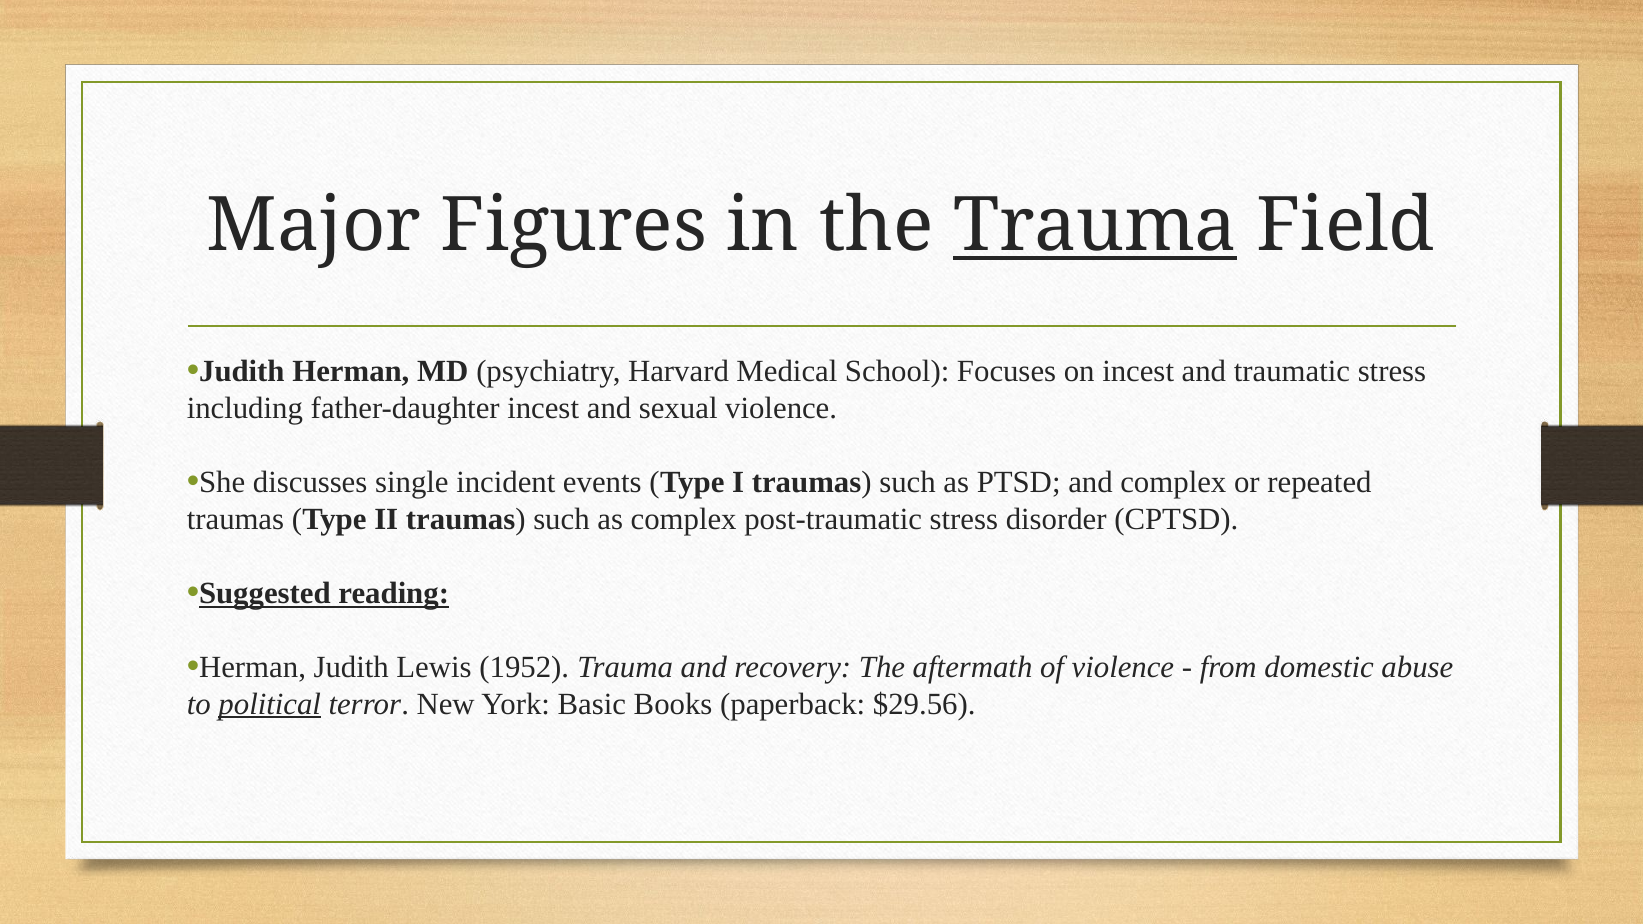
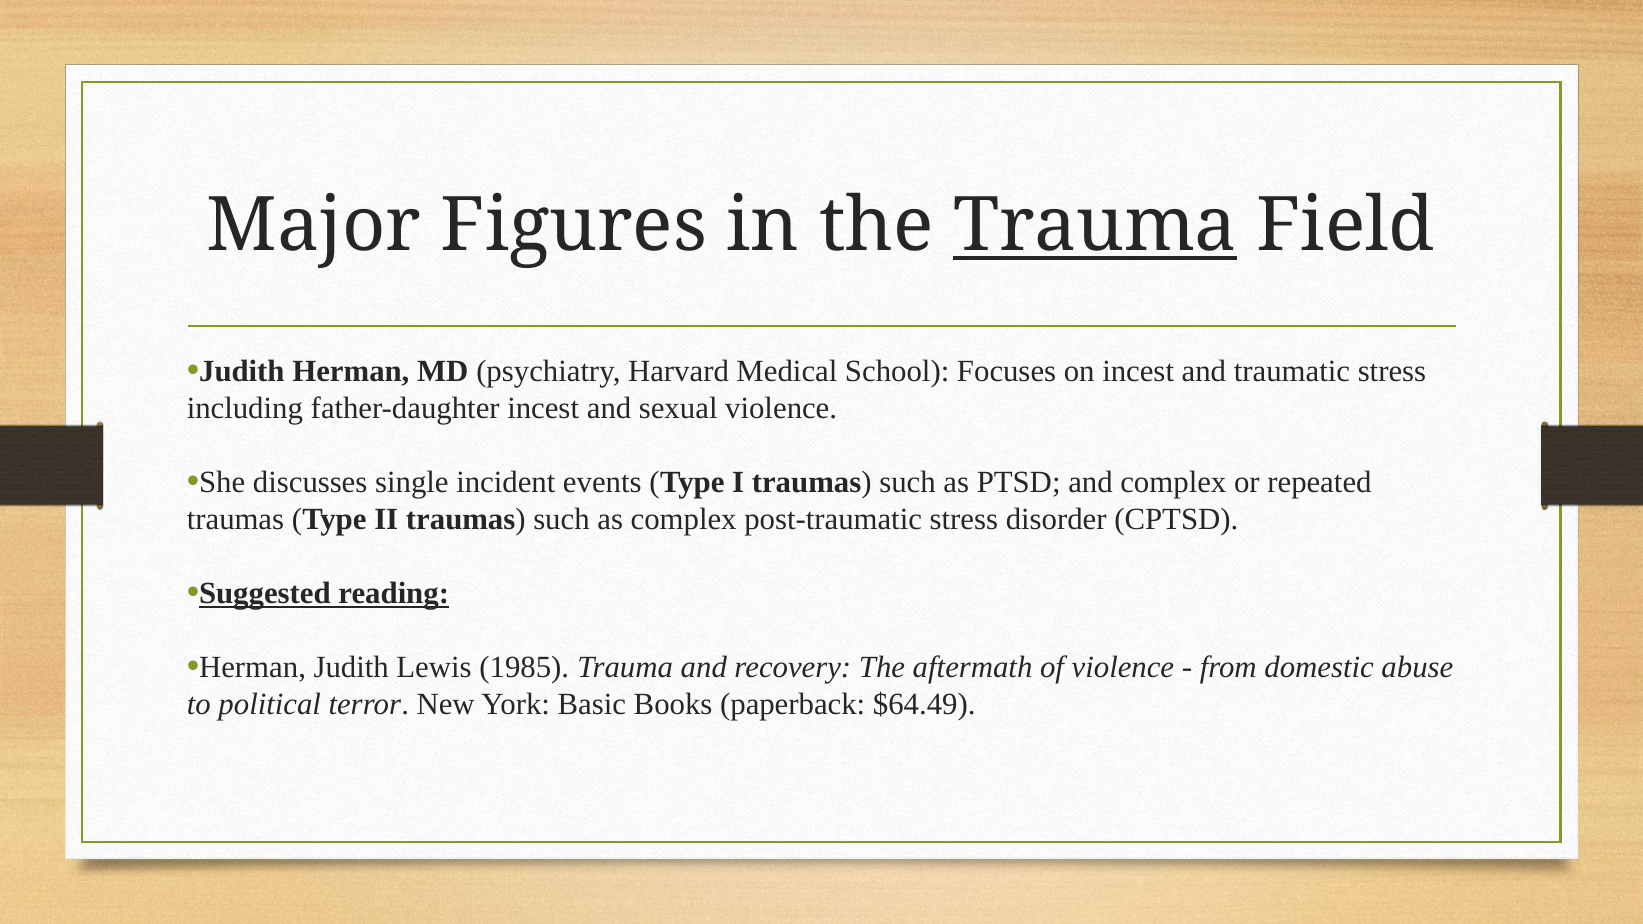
1952: 1952 -> 1985 (524, 667)
political underline: present -> none (270, 704)
$29.56: $29.56 -> $64.49 (924, 704)
